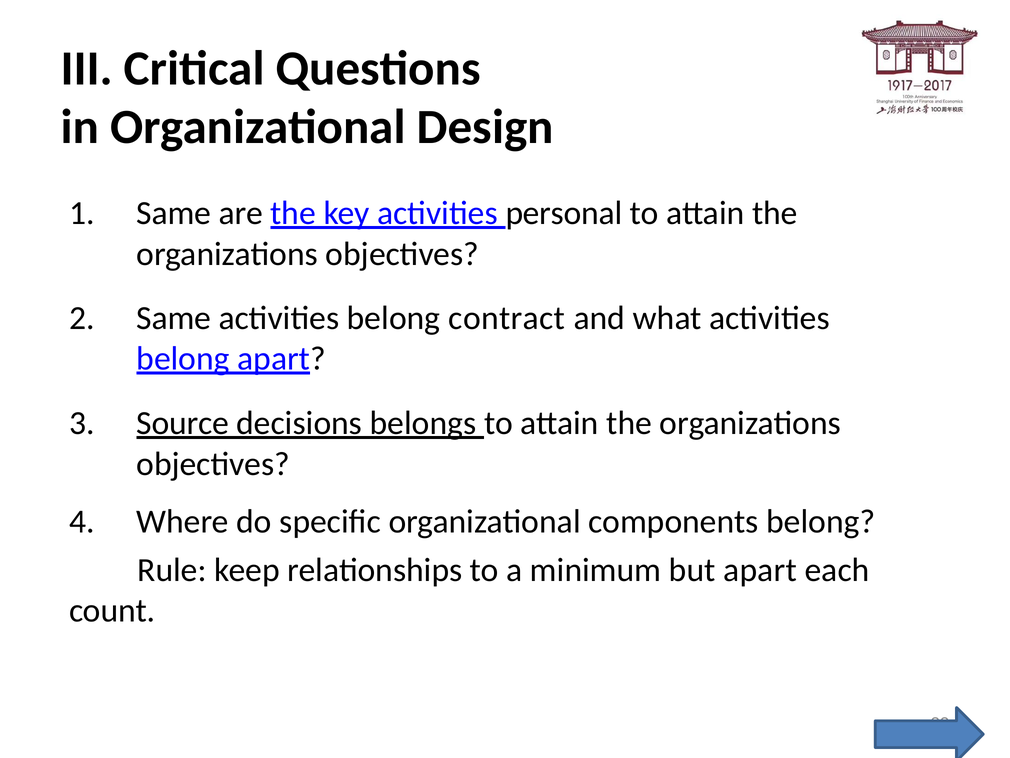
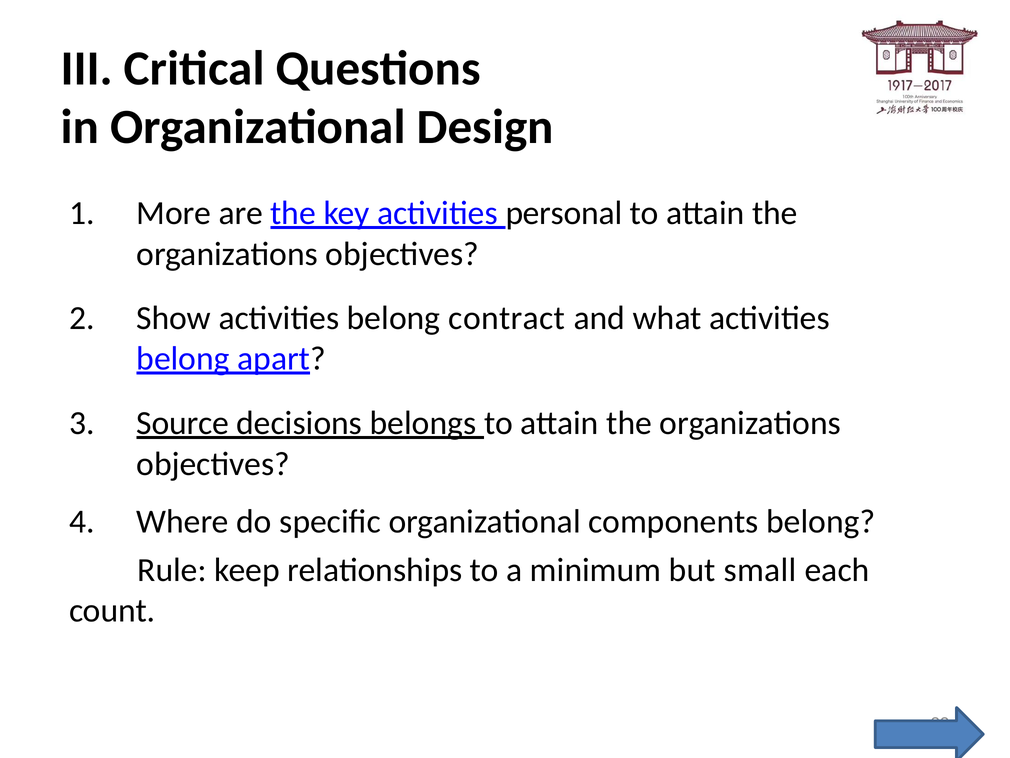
Same: Same -> More (174, 213)
Same: Same -> Show (174, 318)
but apart: apart -> small (760, 570)
